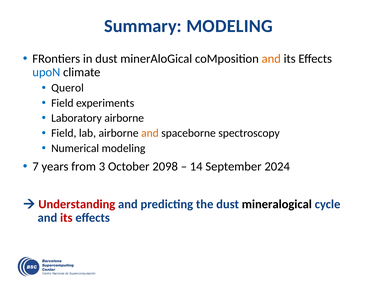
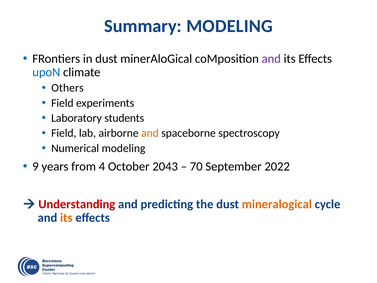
and colour: orange -> purple (271, 59)
Querol: Querol -> Others (67, 88)
Laboratory airborne: airborne -> students (124, 118)
7: 7 -> 9 (36, 166)
3: 3 -> 4 (102, 166)
2098: 2098 -> 2043 (165, 166)
14: 14 -> 70 (196, 166)
2024: 2024 -> 2022 (277, 166)
mineralogical colour: black -> orange (277, 204)
its colour: red -> orange (66, 217)
